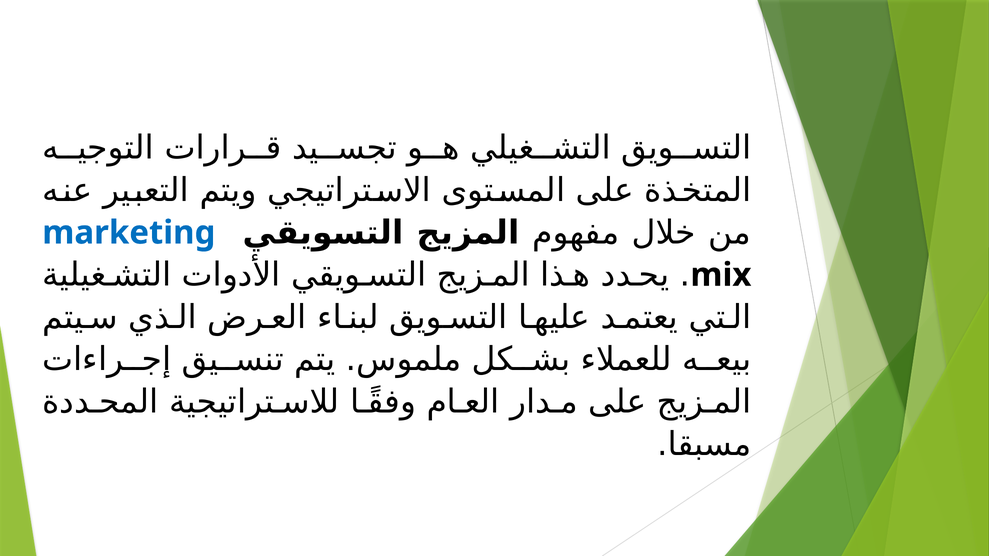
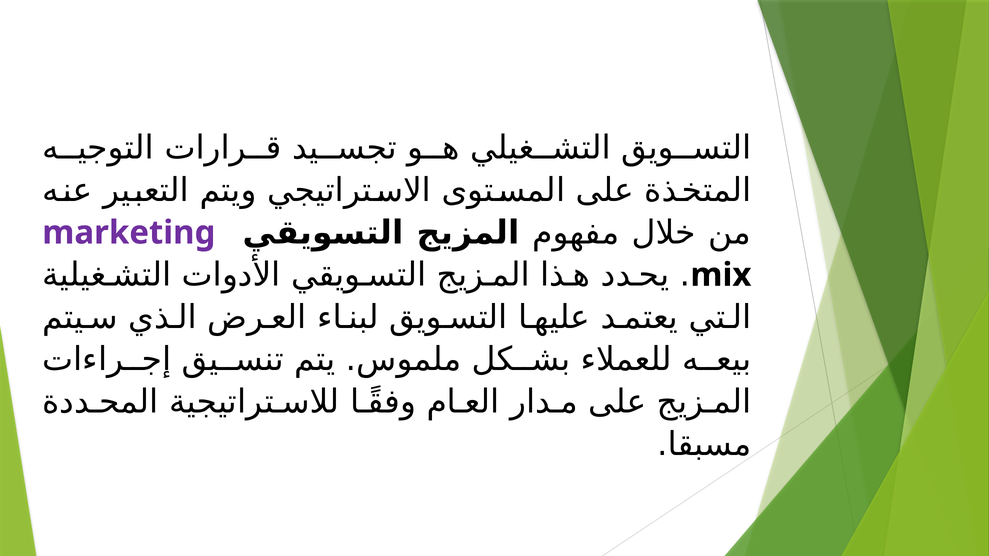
marketing colour: blue -> purple (129, 233)
